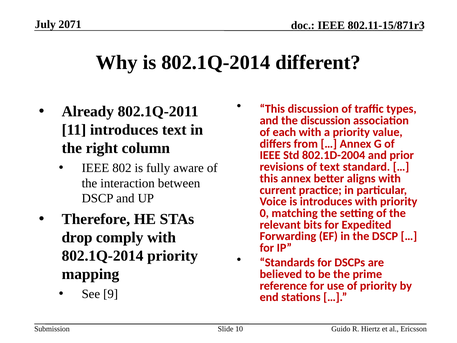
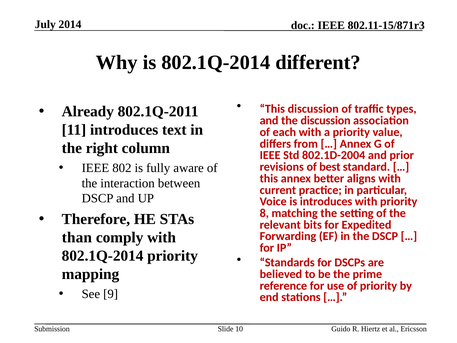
2071: 2071 -> 2014 (70, 24)
of text: text -> best (330, 167)
0: 0 -> 8 (264, 213)
drop: drop -> than (77, 237)
